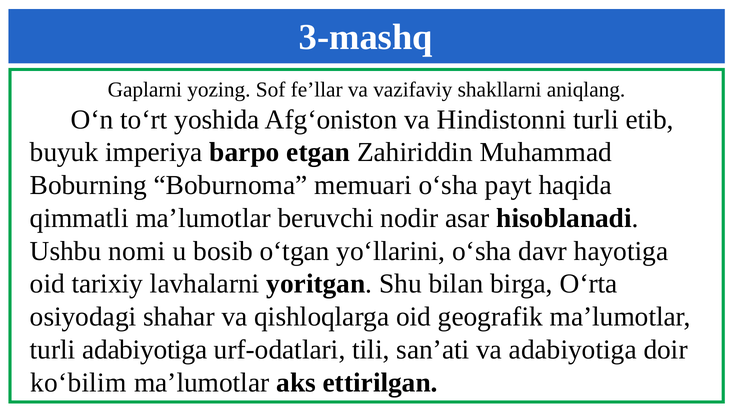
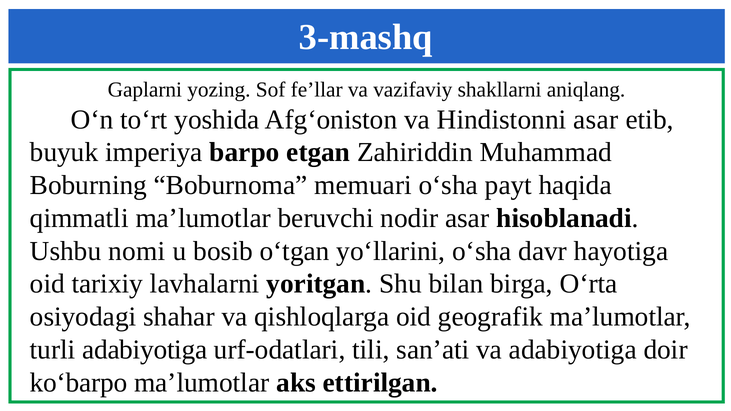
Hindistonni turli: turli -> asar (596, 120)
ko‘bilim: ko‘bilim -> ko‘barpo (79, 383)
